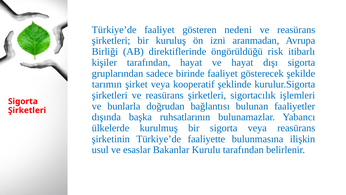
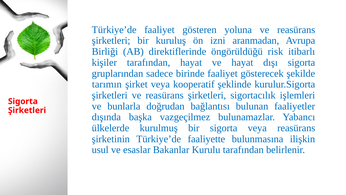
nedeni: nedeni -> yoluna (238, 30)
ruhsatlarının: ruhsatlarının -> vazgeçilmez (185, 117)
